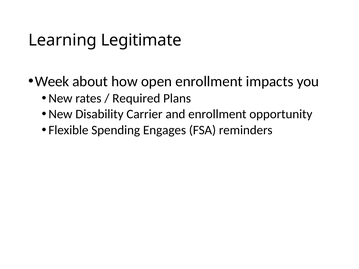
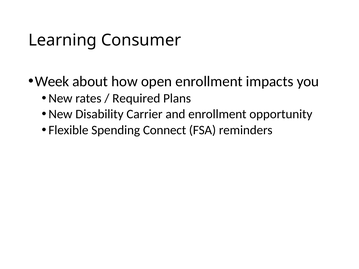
Legitimate: Legitimate -> Consumer (141, 40)
Engages: Engages -> Connect (165, 130)
